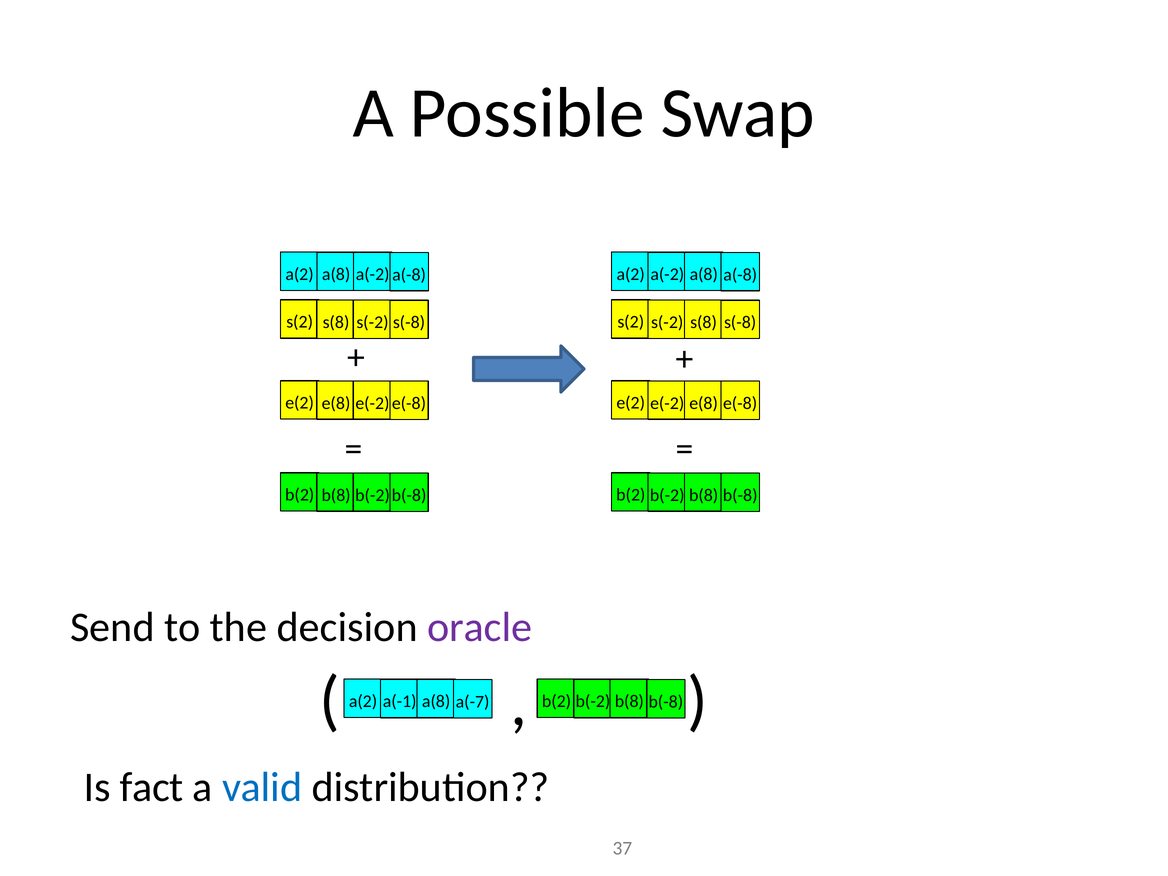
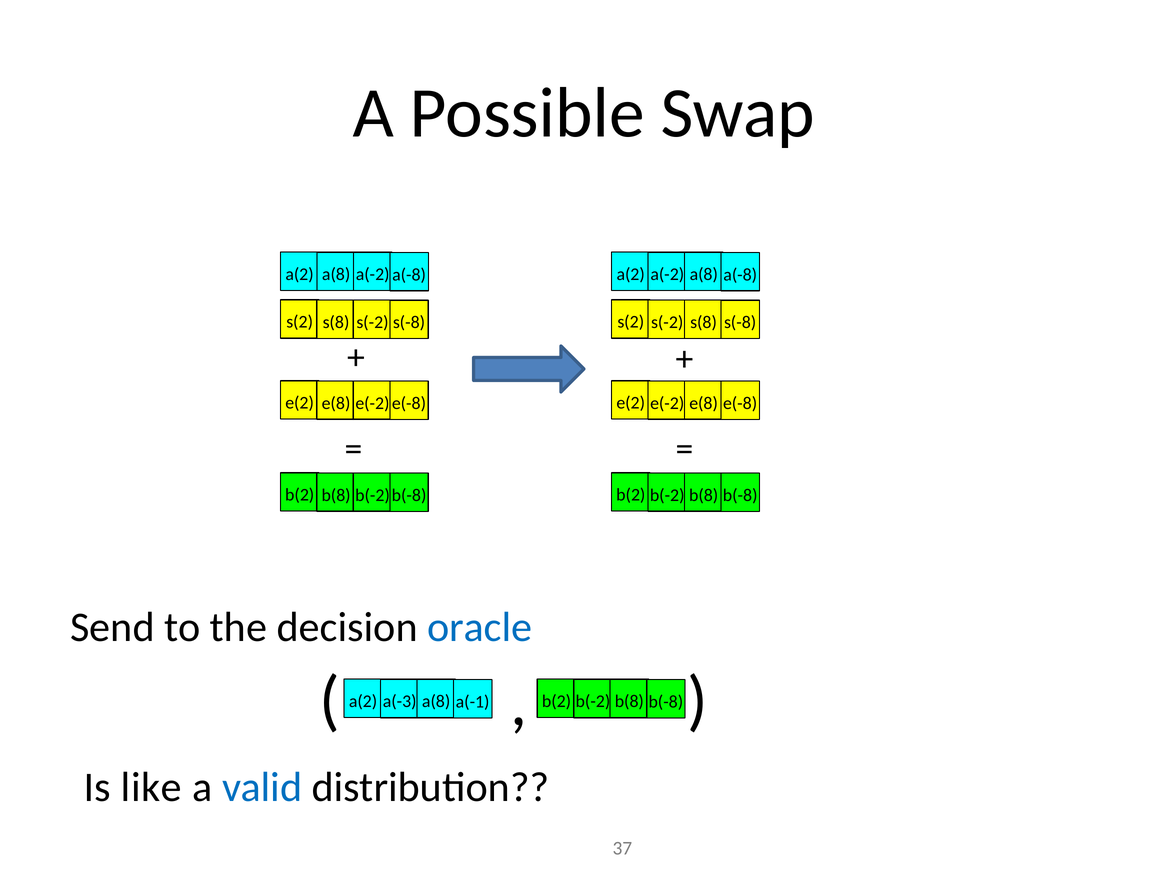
oracle colour: purple -> blue (480, 627)
a(-1: a(-1 -> a(-3 (400, 702)
a(-7: a(-7 -> a(-1 (473, 702)
fact: fact -> like (151, 788)
